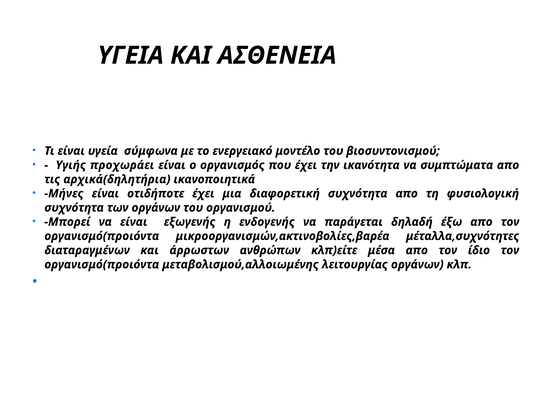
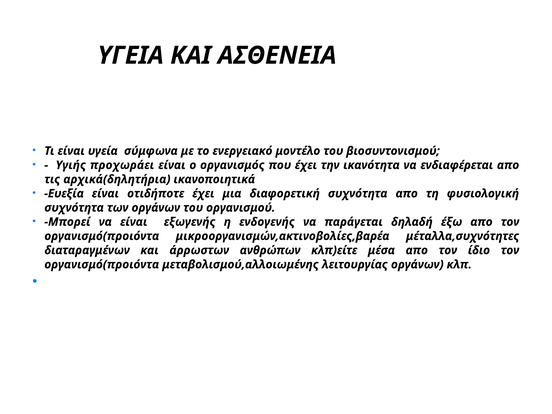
συμπτώματα: συμπτώματα -> ενδιαφέρεται (457, 165)
Μήνες: Μήνες -> Ευεξία (64, 193)
